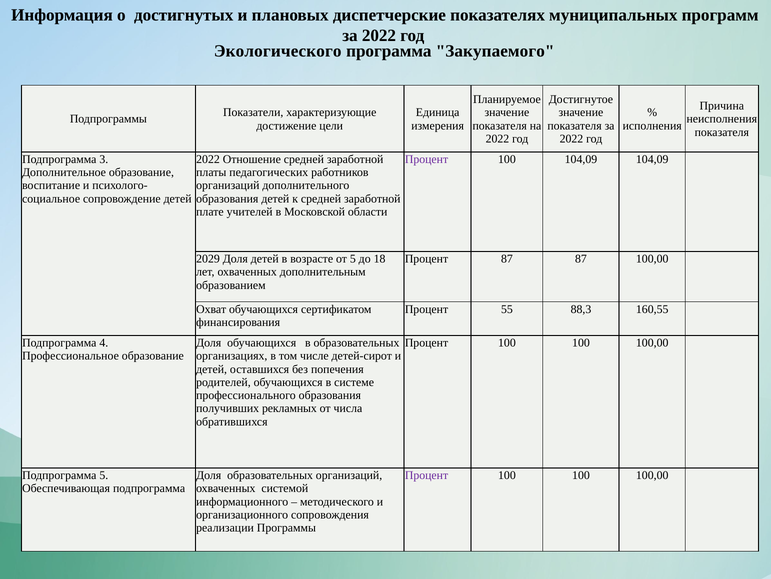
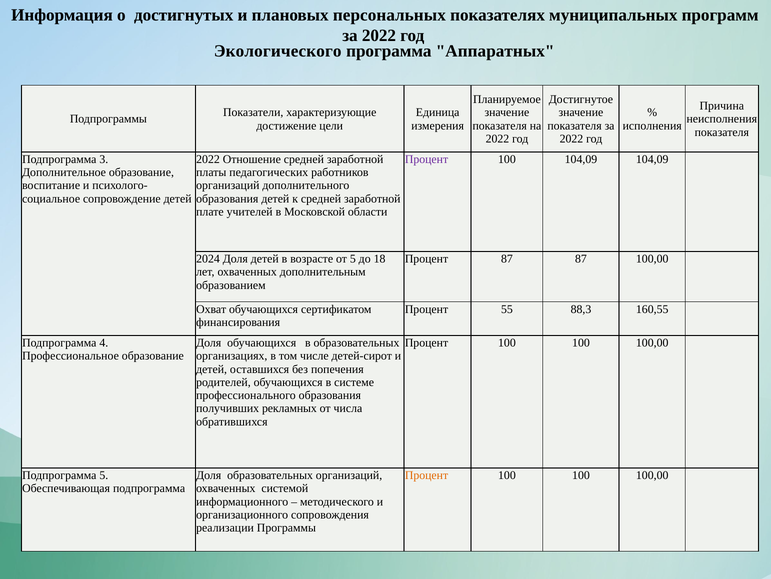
диспетчерские: диспетчерские -> персональных (389, 15)
Закупаемого: Закупаемого -> Аппаратных (495, 51)
2029: 2029 -> 2024 (208, 259)
Процент colour: purple -> orange (427, 475)
